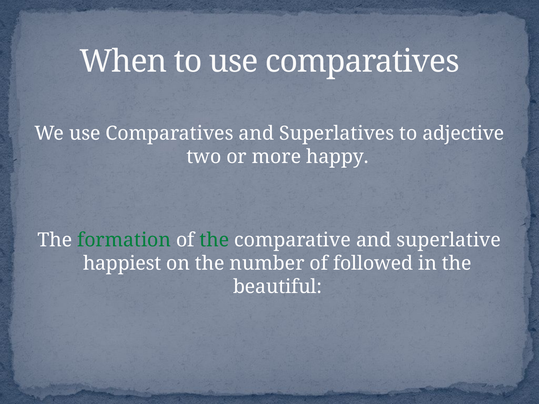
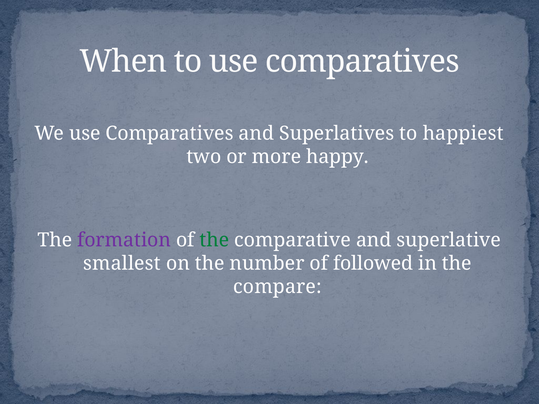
adjective: adjective -> happiest (463, 133)
formation colour: green -> purple (124, 240)
happiest: happiest -> smallest (122, 264)
beautiful: beautiful -> compare (277, 287)
